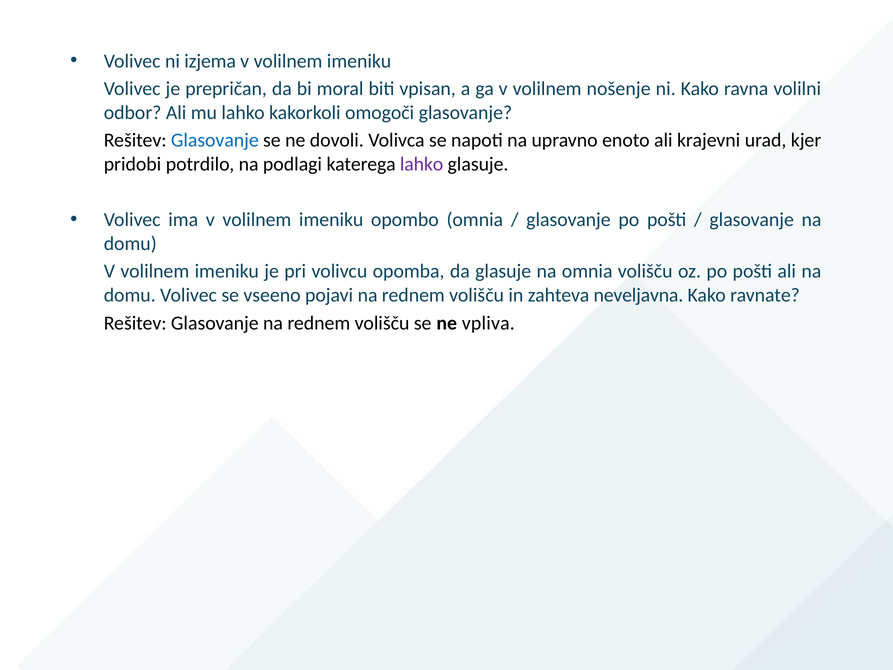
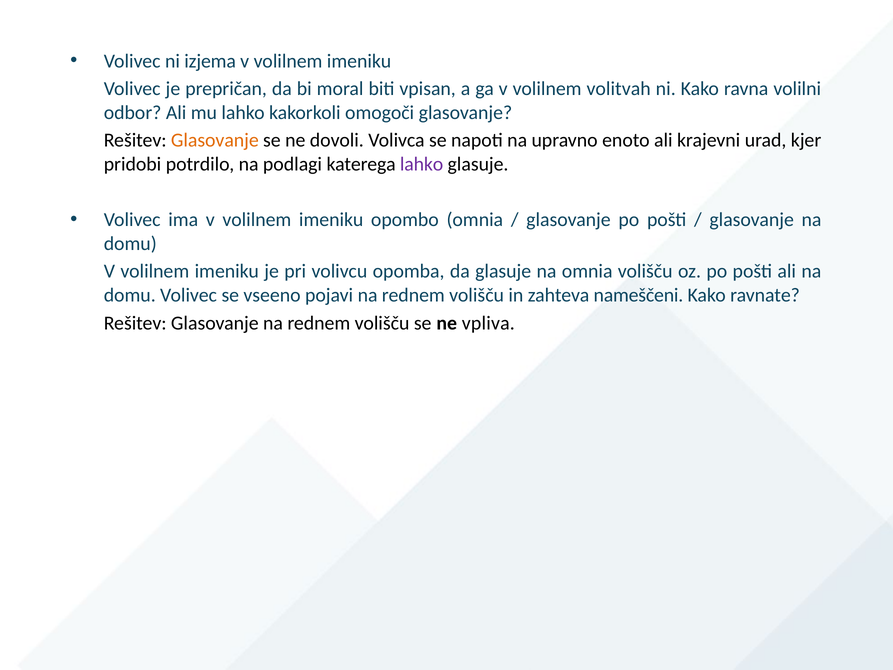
nošenje: nošenje -> volitvah (619, 89)
Glasovanje colour: blue -> orange (215, 140)
neveljavna: neveljavna -> nameščeni (638, 295)
